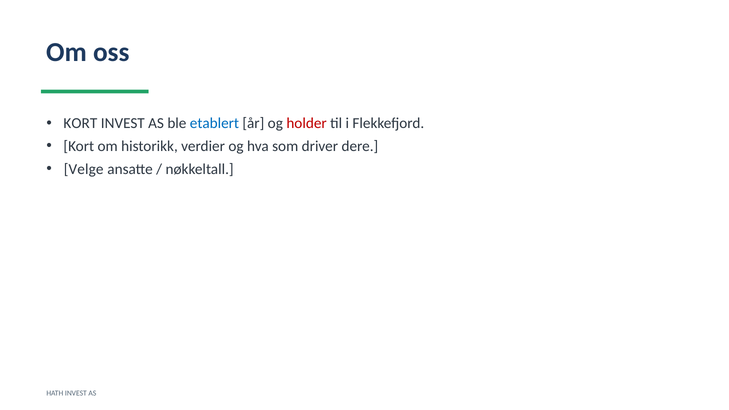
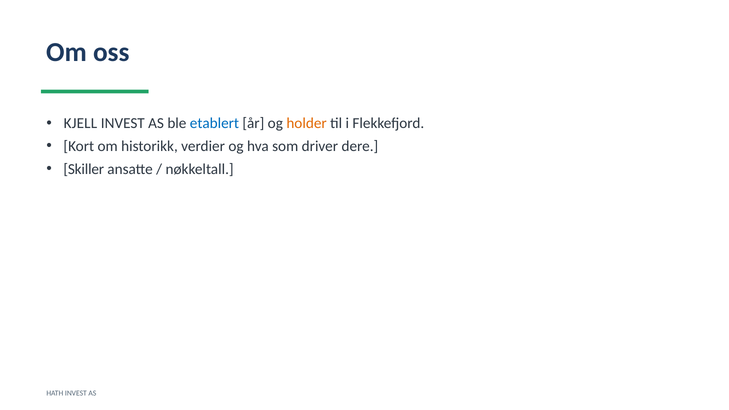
KORT: KORT -> KJELL (80, 123)
holder colour: red -> orange (307, 123)
Velge: Velge -> Skiller (84, 169)
